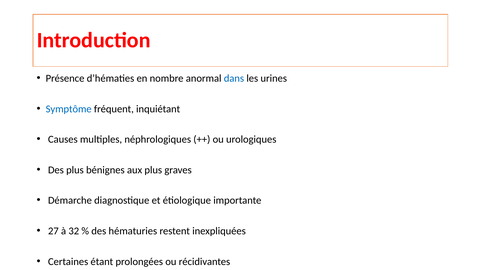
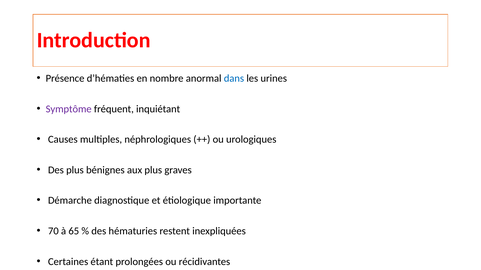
Symptôme colour: blue -> purple (69, 109)
27: 27 -> 70 (53, 231)
32: 32 -> 65 (74, 231)
